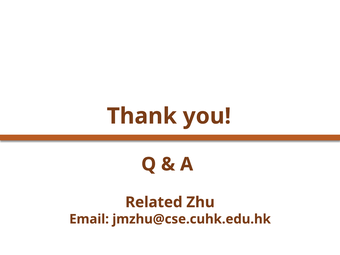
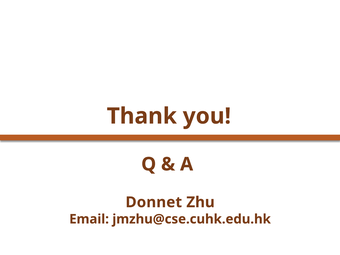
Related: Related -> Donnet (154, 202)
